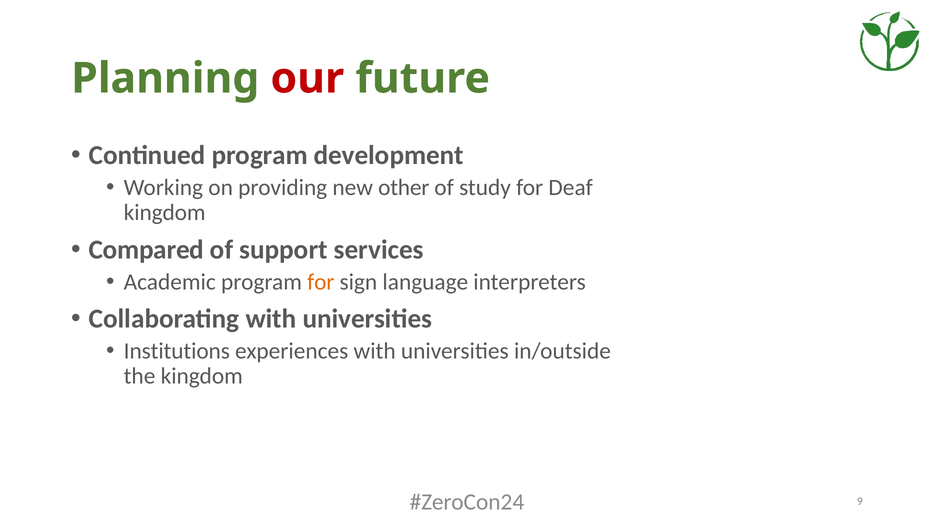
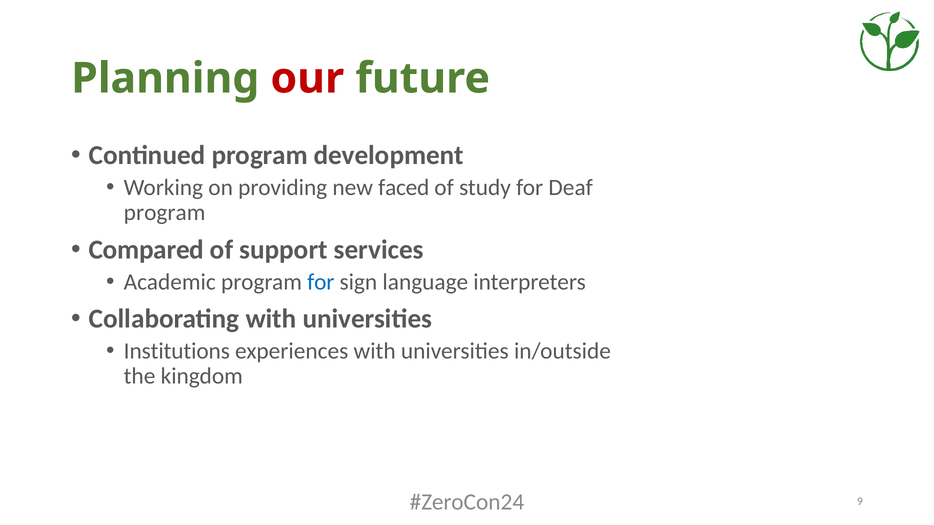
other: other -> faced (404, 188)
kingdom: kingdom -> program (165, 213)
for colour: orange -> blue (321, 282)
